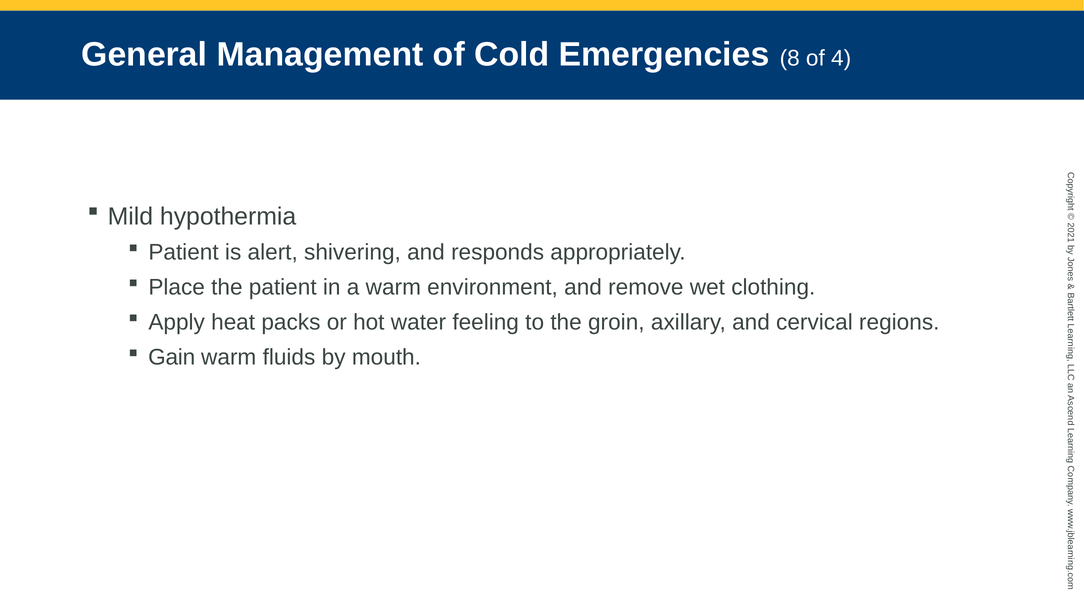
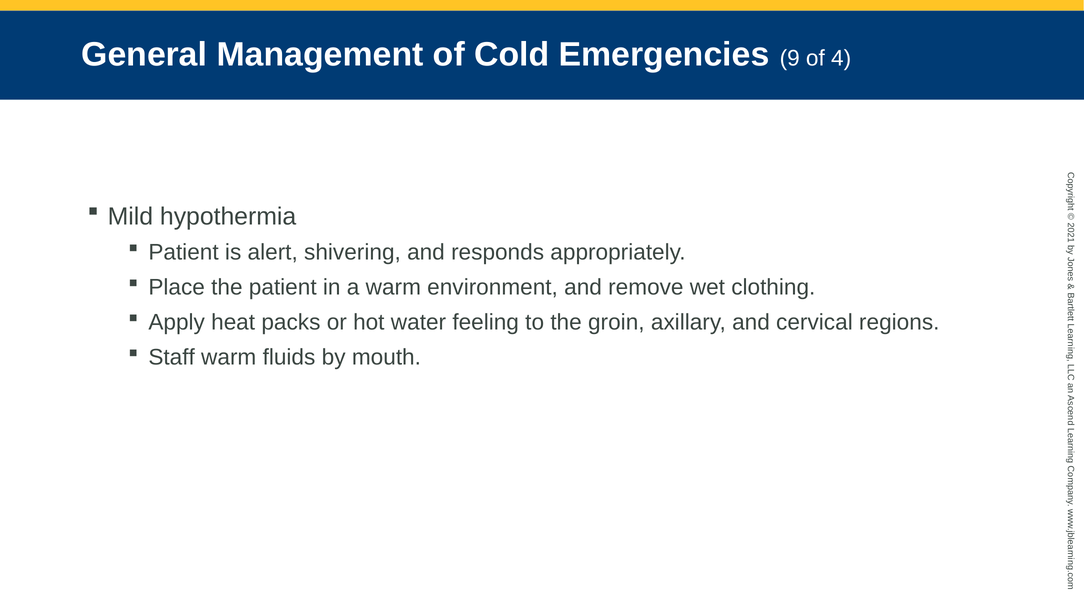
8: 8 -> 9 (790, 58)
Gain: Gain -> Staff (172, 358)
